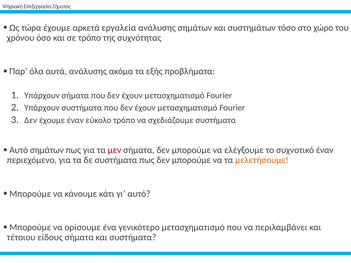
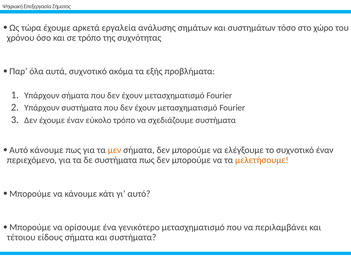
αυτά ανάλυσης: ανάλυσης -> συχνοτικό (88, 71)
Αυτό σημάτων: σημάτων -> κάνουμε (47, 150)
μεν colour: red -> orange (114, 150)
